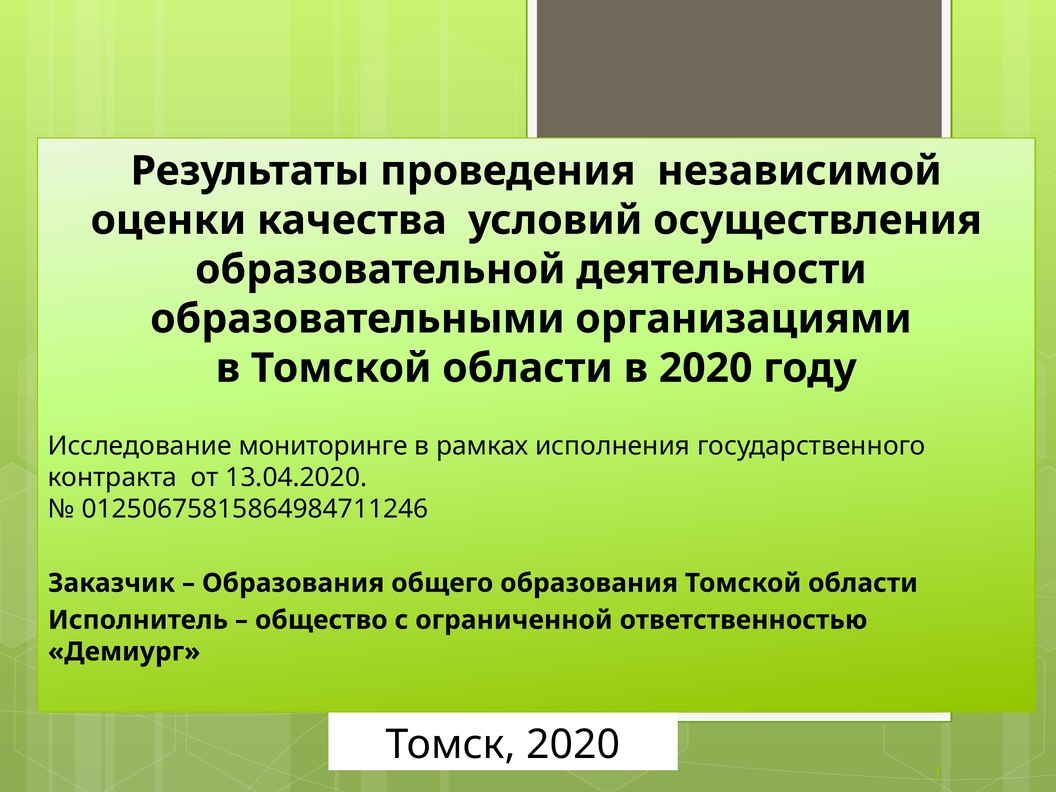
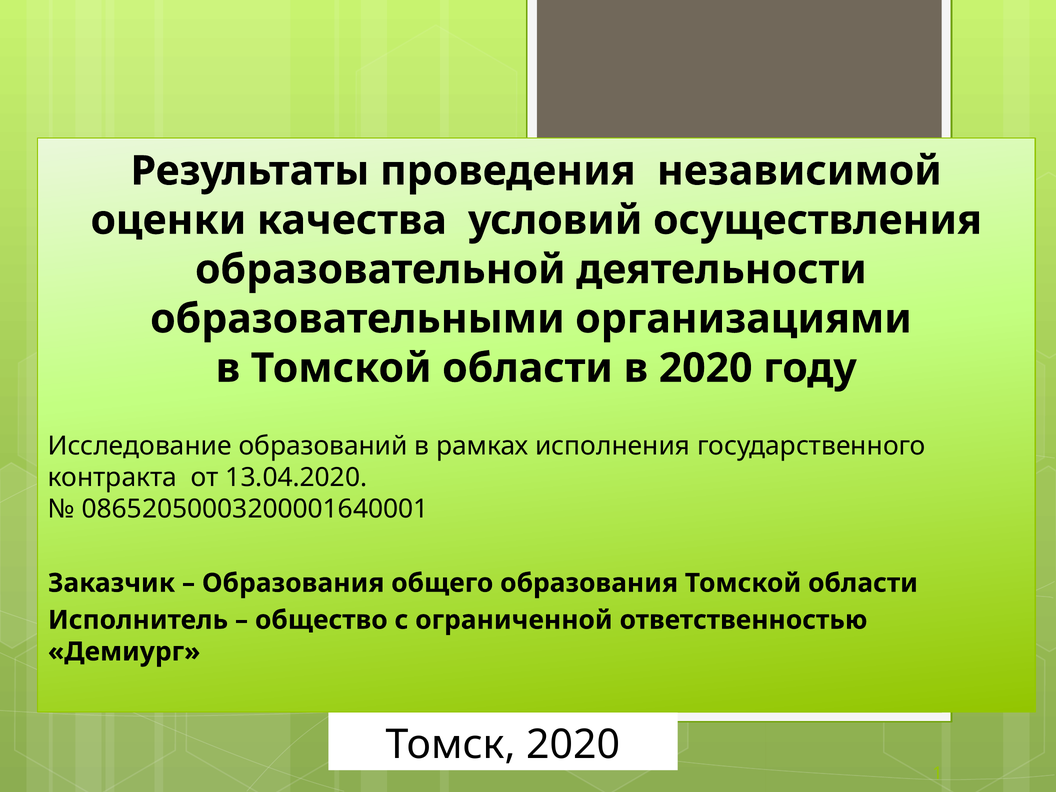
мониторинге: мониторинге -> образований (323, 446)
01250675815864984711246: 01250675815864984711246 -> 08652050003200001640001 (255, 509)
